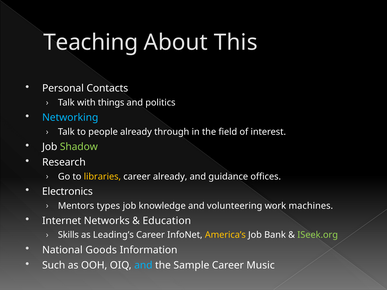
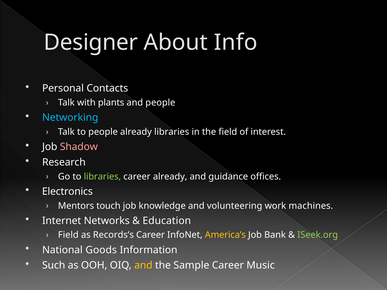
Teaching: Teaching -> Designer (91, 42)
This: This -> Info (236, 42)
things: things -> plants (111, 103)
and politics: politics -> people (160, 103)
already through: through -> libraries (172, 132)
Shadow colour: light green -> pink (79, 147)
libraries colour: yellow -> light green (102, 177)
types: types -> touch (108, 206)
Skills: Skills -> Field (68, 235)
Leading’s: Leading’s -> Records’s (113, 235)
and colour: light blue -> yellow (143, 266)
